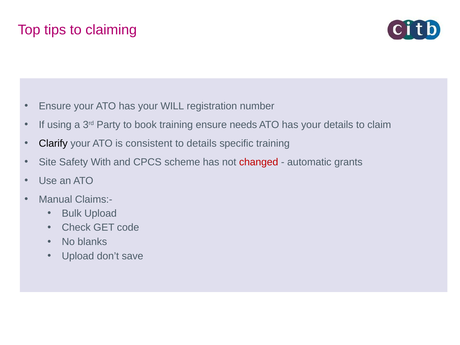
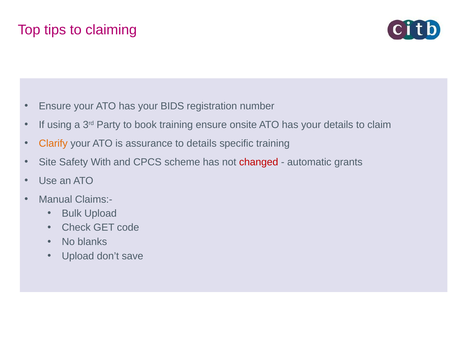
WILL: WILL -> BIDS (172, 106)
needs: needs -> onsite (243, 125)
Clarify colour: black -> orange (53, 143)
consistent: consistent -> assurance (149, 143)
